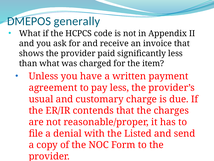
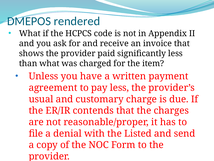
generally: generally -> rendered (77, 21)
